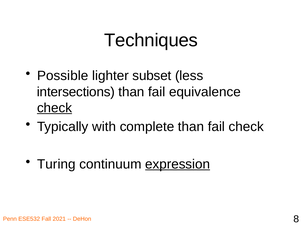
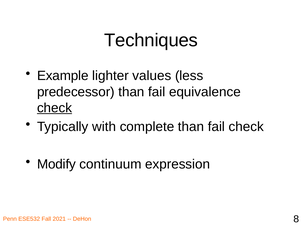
Possible: Possible -> Example (63, 76)
subset: subset -> values (152, 76)
intersections: intersections -> predecessor (76, 92)
Turing: Turing -> Modify (56, 165)
expression underline: present -> none (178, 165)
